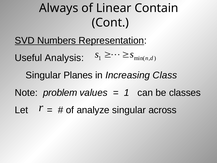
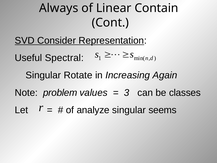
Numbers: Numbers -> Consider (57, 40)
Analysis: Analysis -> Spectral (64, 58)
Planes: Planes -> Rotate (78, 75)
Class: Class -> Again (165, 75)
1: 1 -> 3 (127, 93)
across: across -> seems (163, 110)
